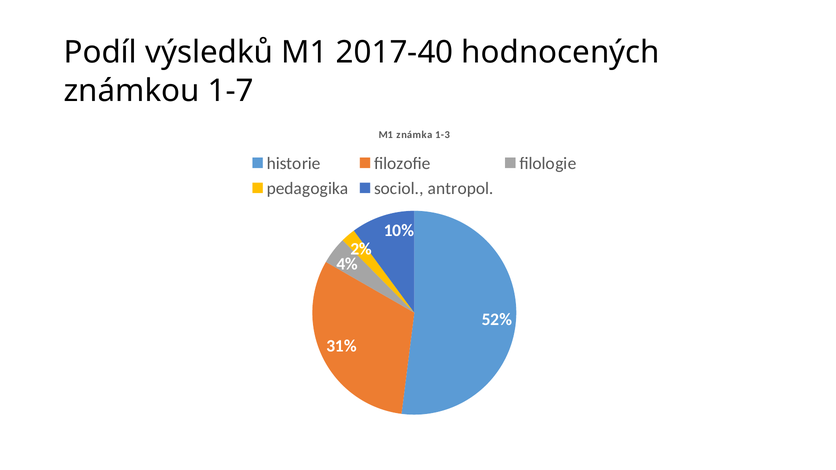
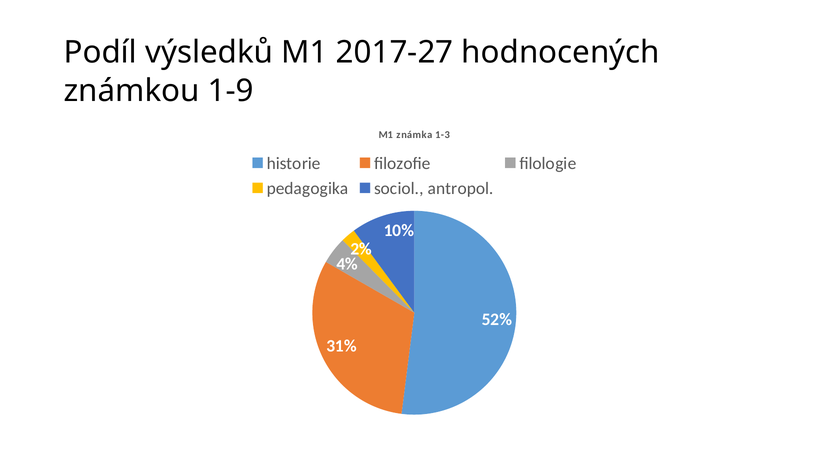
2017-40: 2017-40 -> 2017-27 (395, 52)
1-7: 1-7 -> 1-9 (231, 91)
